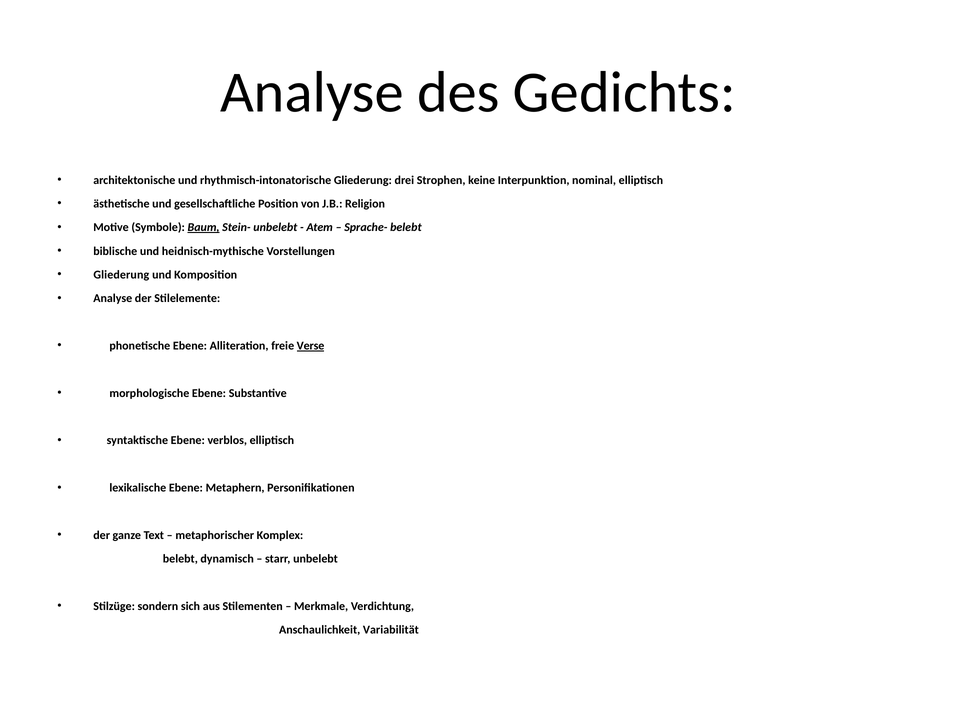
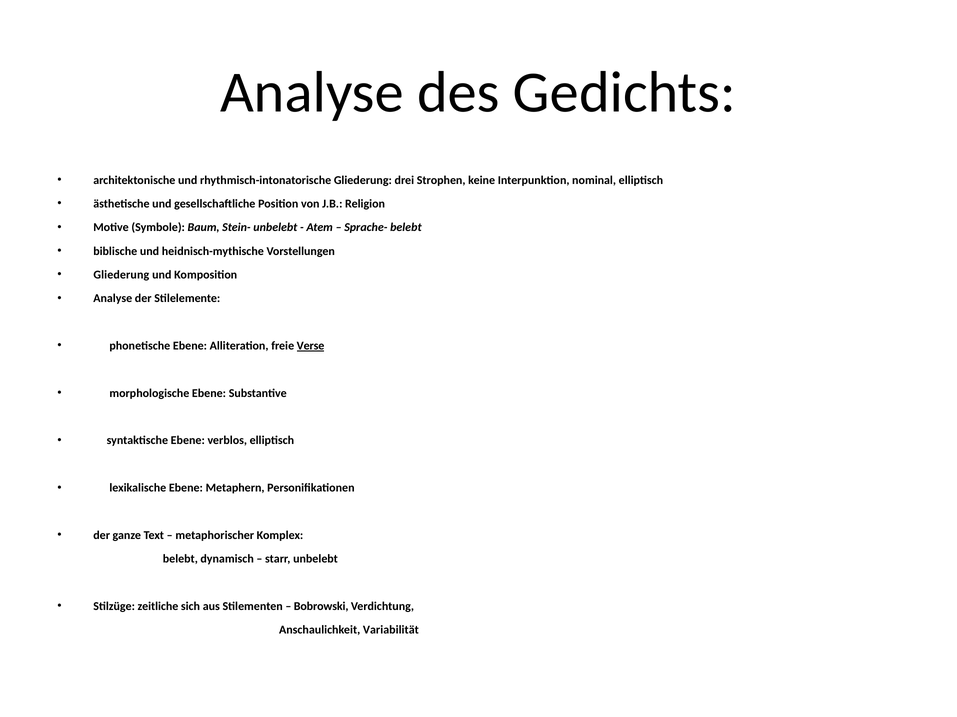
Baum underline: present -> none (204, 228)
sondern: sondern -> zeitliche (158, 607)
Merkmale: Merkmale -> Bobrowski (321, 607)
